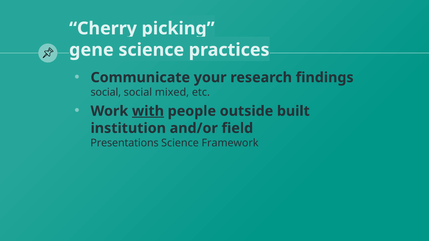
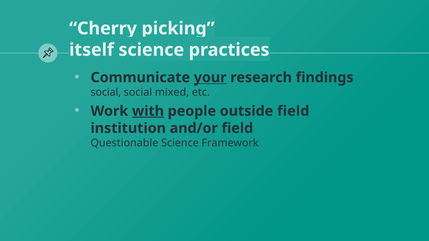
gene: gene -> itself (91, 50)
your underline: none -> present (210, 78)
outside built: built -> field (293, 111)
Presentations: Presentations -> Questionable (124, 143)
